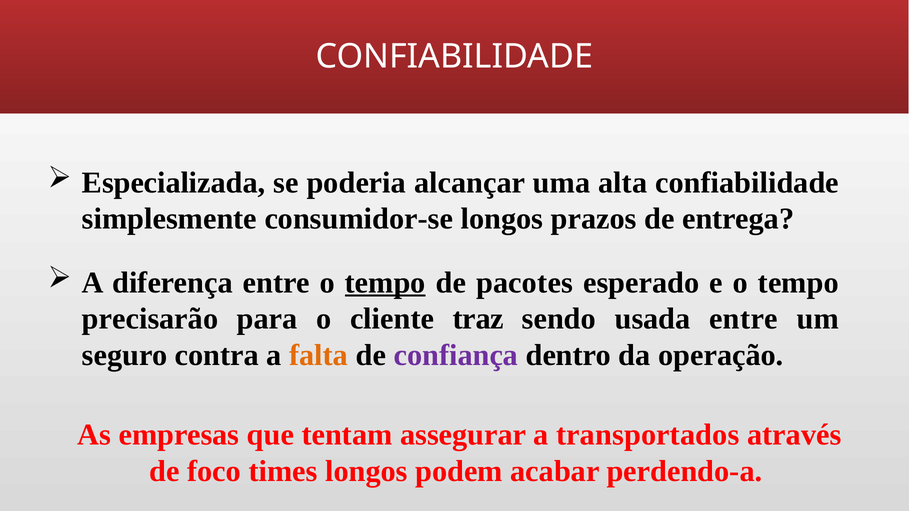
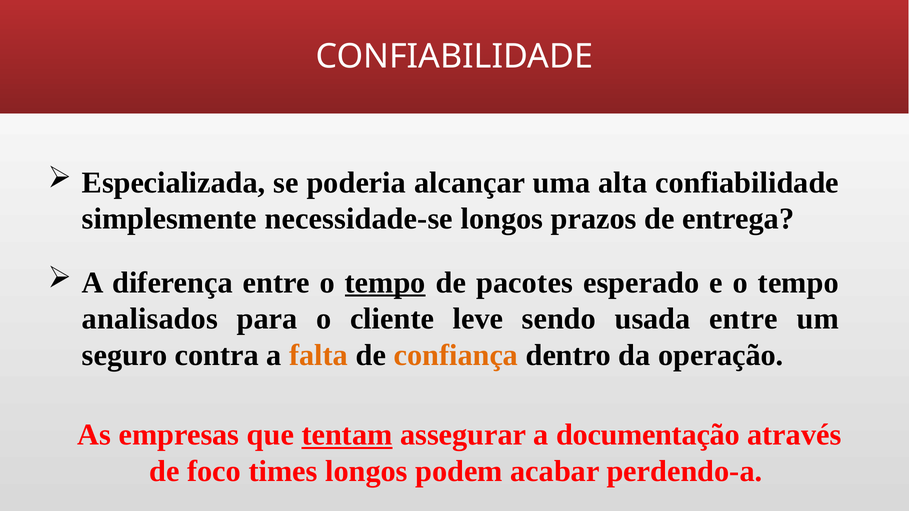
consumidor-se: consumidor-se -> necessidade-se (359, 219)
precisarão: precisarão -> analisados (150, 319)
traz: traz -> leve (478, 319)
confiança colour: purple -> orange (456, 355)
tentam underline: none -> present (347, 435)
transportados: transportados -> documentação (648, 435)
